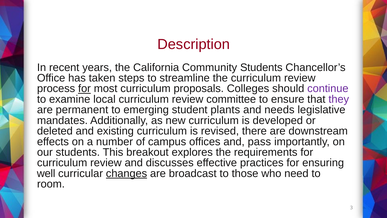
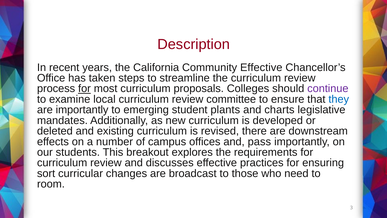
Community Students: Students -> Effective (261, 67)
they colour: purple -> blue (339, 99)
are permanent: permanent -> importantly (82, 110)
needs: needs -> charts (279, 110)
well: well -> sort (46, 173)
changes underline: present -> none (127, 173)
